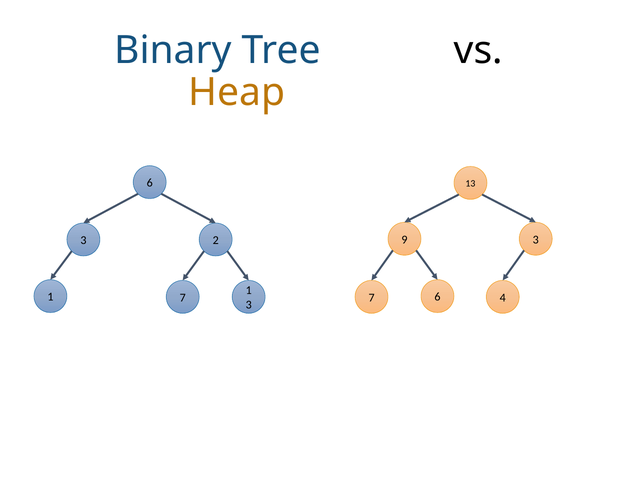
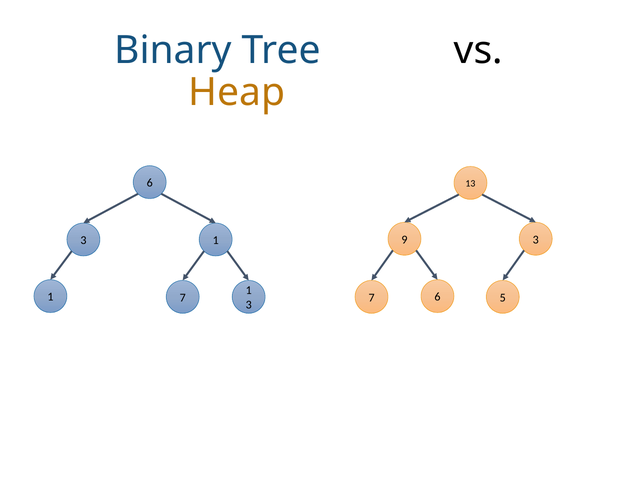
3 2: 2 -> 1 (216, 240)
4: 4 -> 5 (503, 298)
